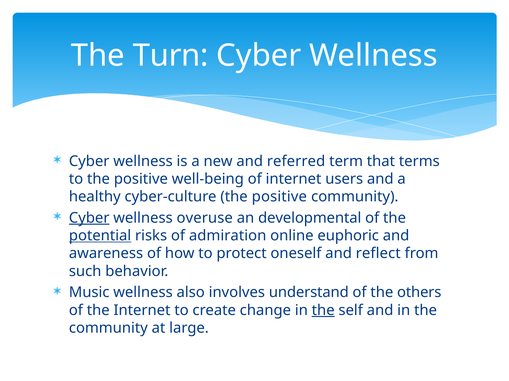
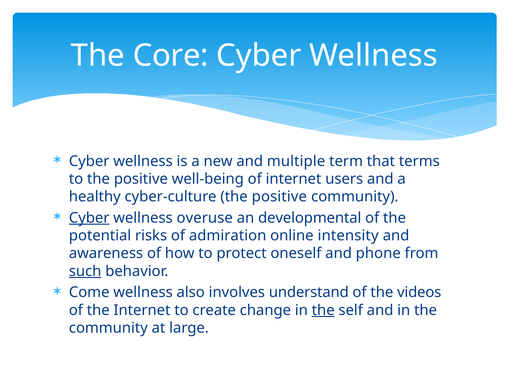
Turn: Turn -> Core (171, 56)
referred: referred -> multiple (296, 161)
potential underline: present -> none (100, 236)
euphoric: euphoric -> intensity (348, 236)
reflect: reflect -> phone (378, 254)
such underline: none -> present (85, 272)
Music: Music -> Come (89, 293)
others: others -> videos (419, 293)
